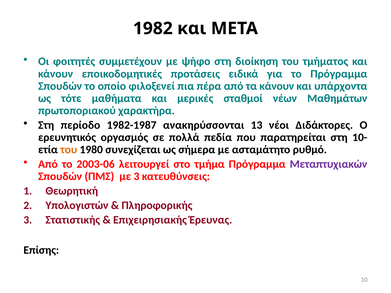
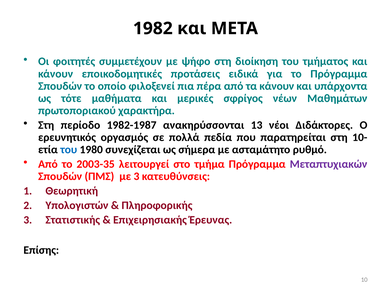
σταθμοί: σταθμοί -> σφρίγος (243, 98)
του colour: orange -> blue (69, 150)
2003-06: 2003-06 -> 2003-35 (96, 164)
